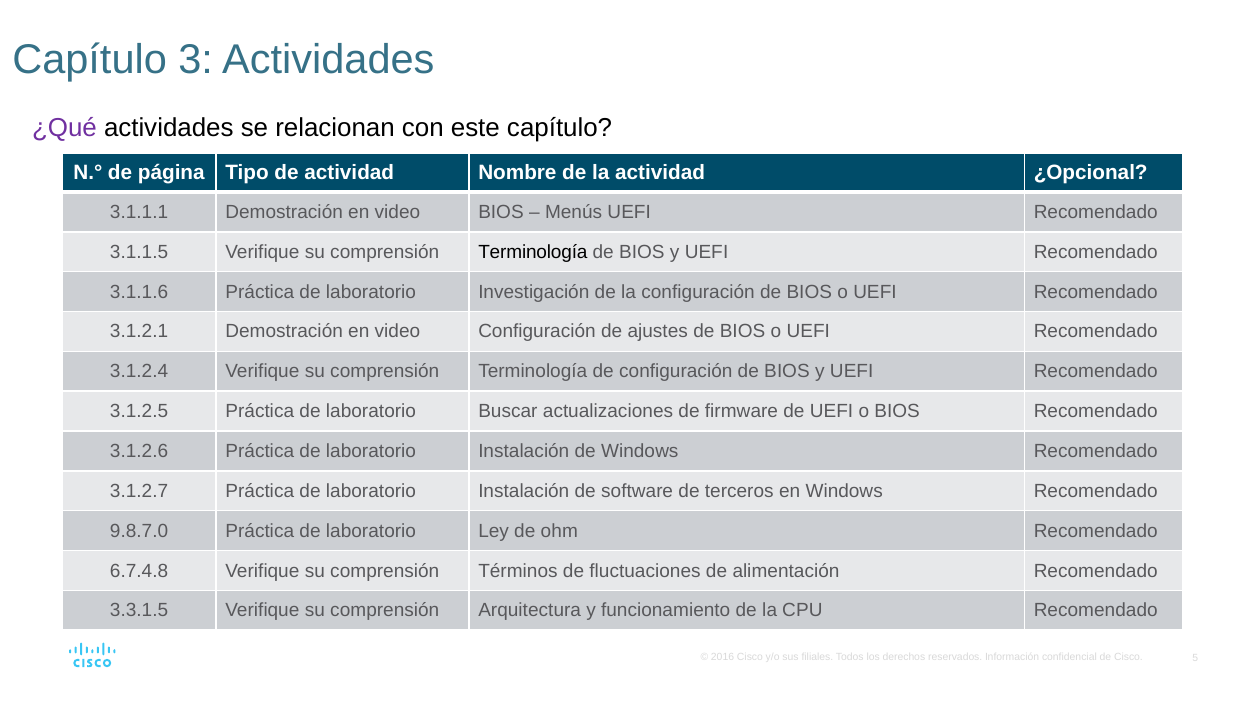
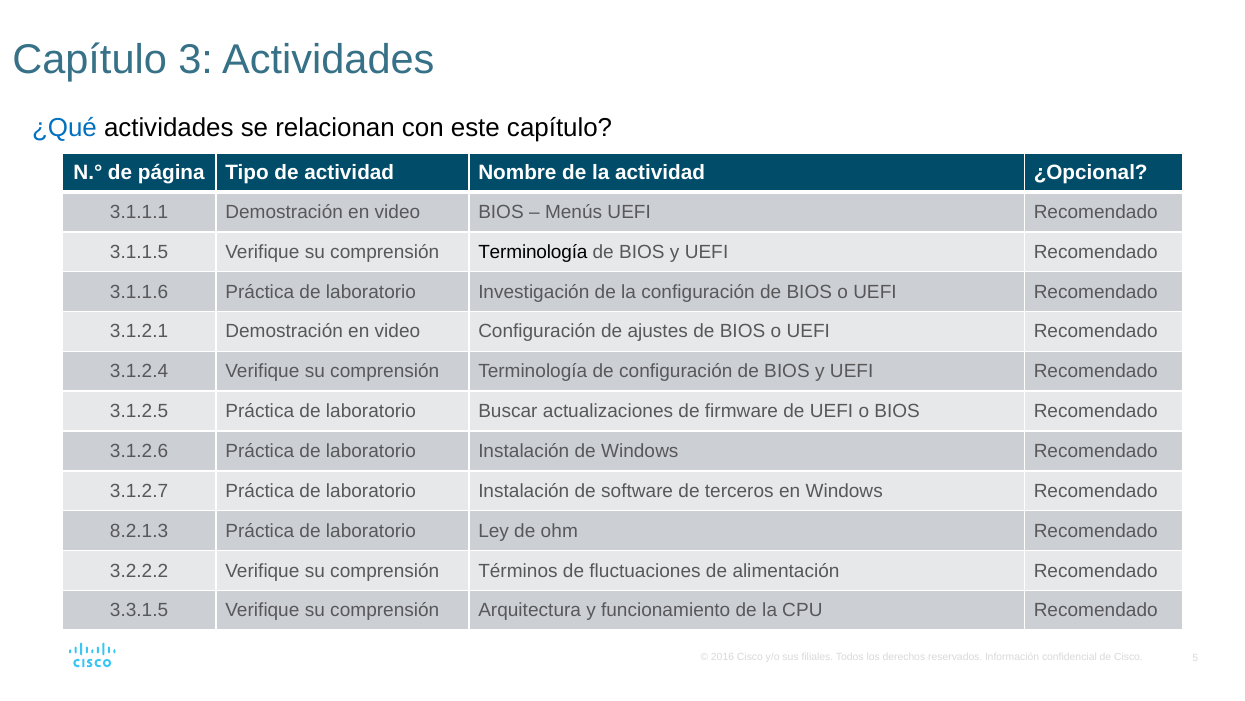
¿Qué colour: purple -> blue (64, 128)
9.8.7.0: 9.8.7.0 -> 8.2.1.3 (139, 530)
6.7.4.8: 6.7.4.8 -> 3.2.2.2 (139, 570)
